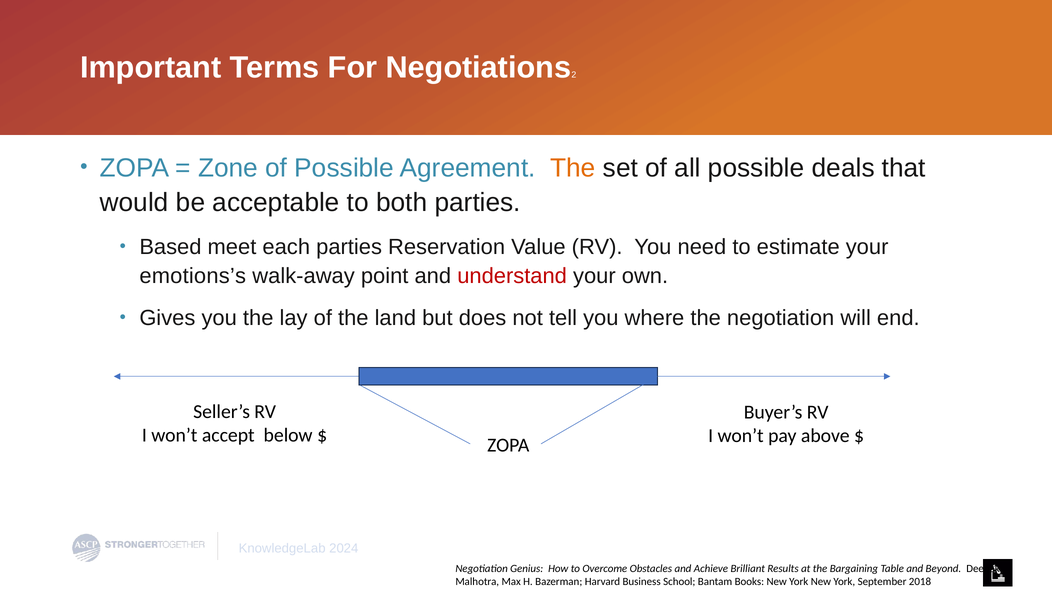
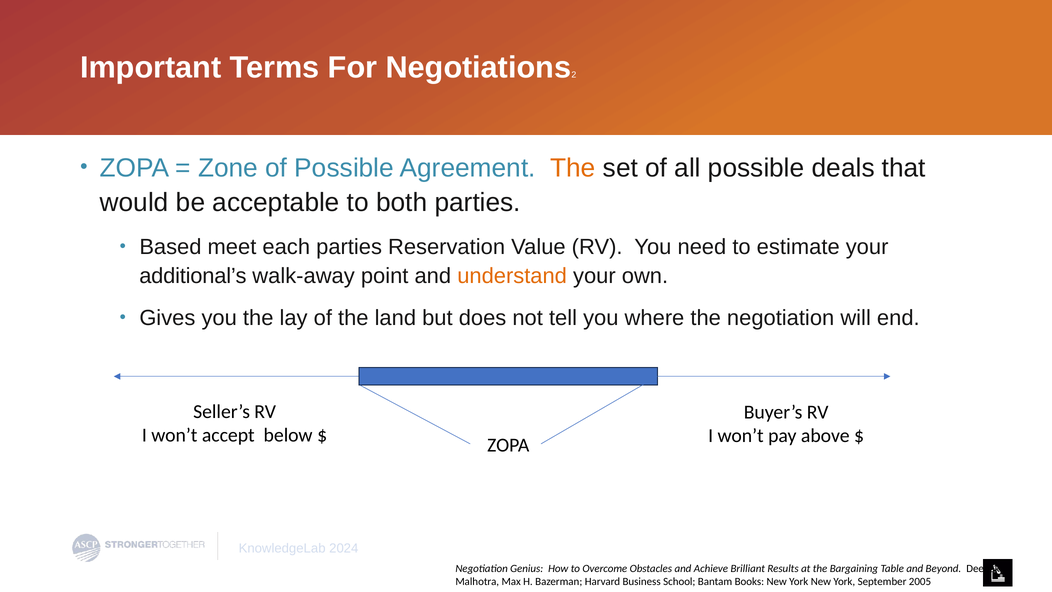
emotions’s: emotions’s -> additional’s (193, 276)
understand colour: red -> orange (512, 276)
2018: 2018 -> 2005 (920, 582)
